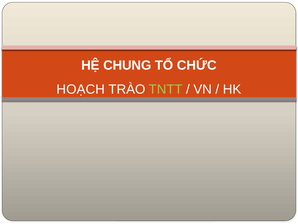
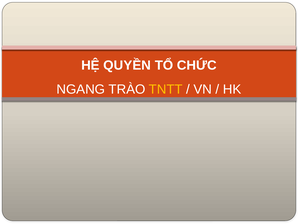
CHUNG: CHUNG -> QUYỀN (127, 65)
HOẠCH: HOẠCH -> NGANG (81, 89)
TNTT colour: light green -> yellow (166, 89)
